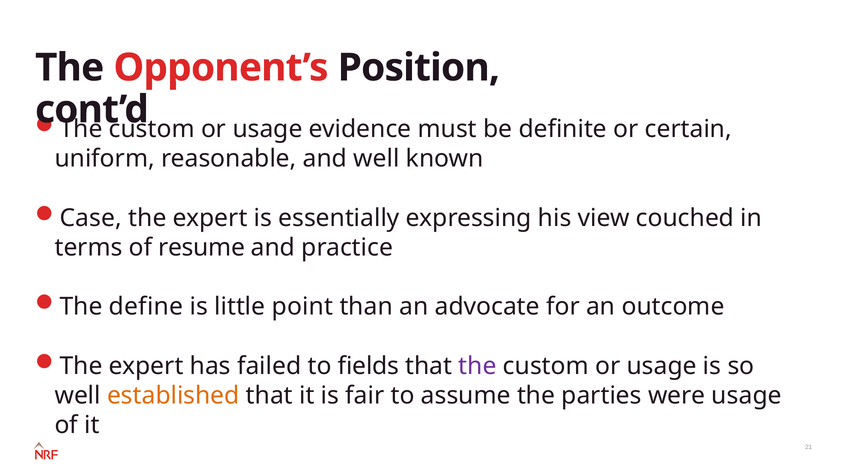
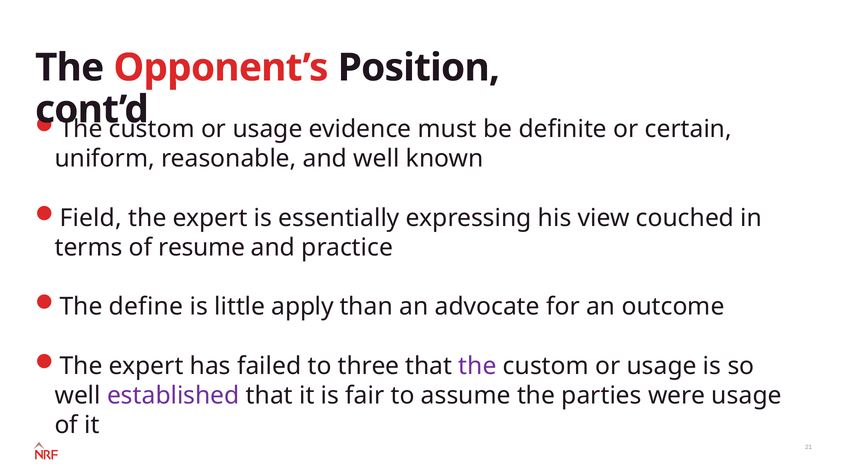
Case: Case -> Field (91, 218)
point: point -> apply (303, 307)
fields: fields -> three (369, 366)
established colour: orange -> purple (173, 396)
